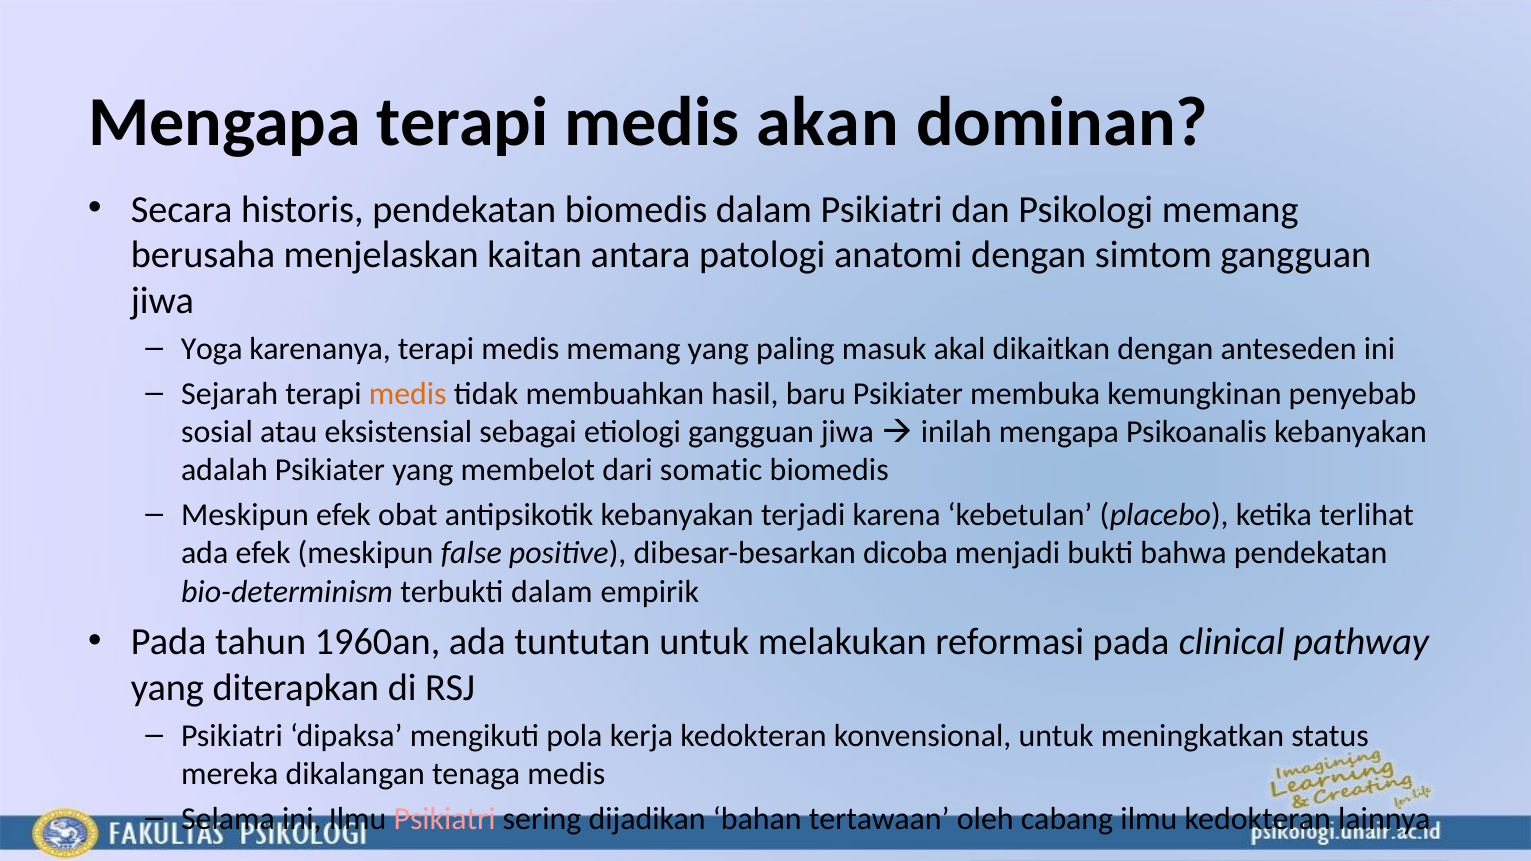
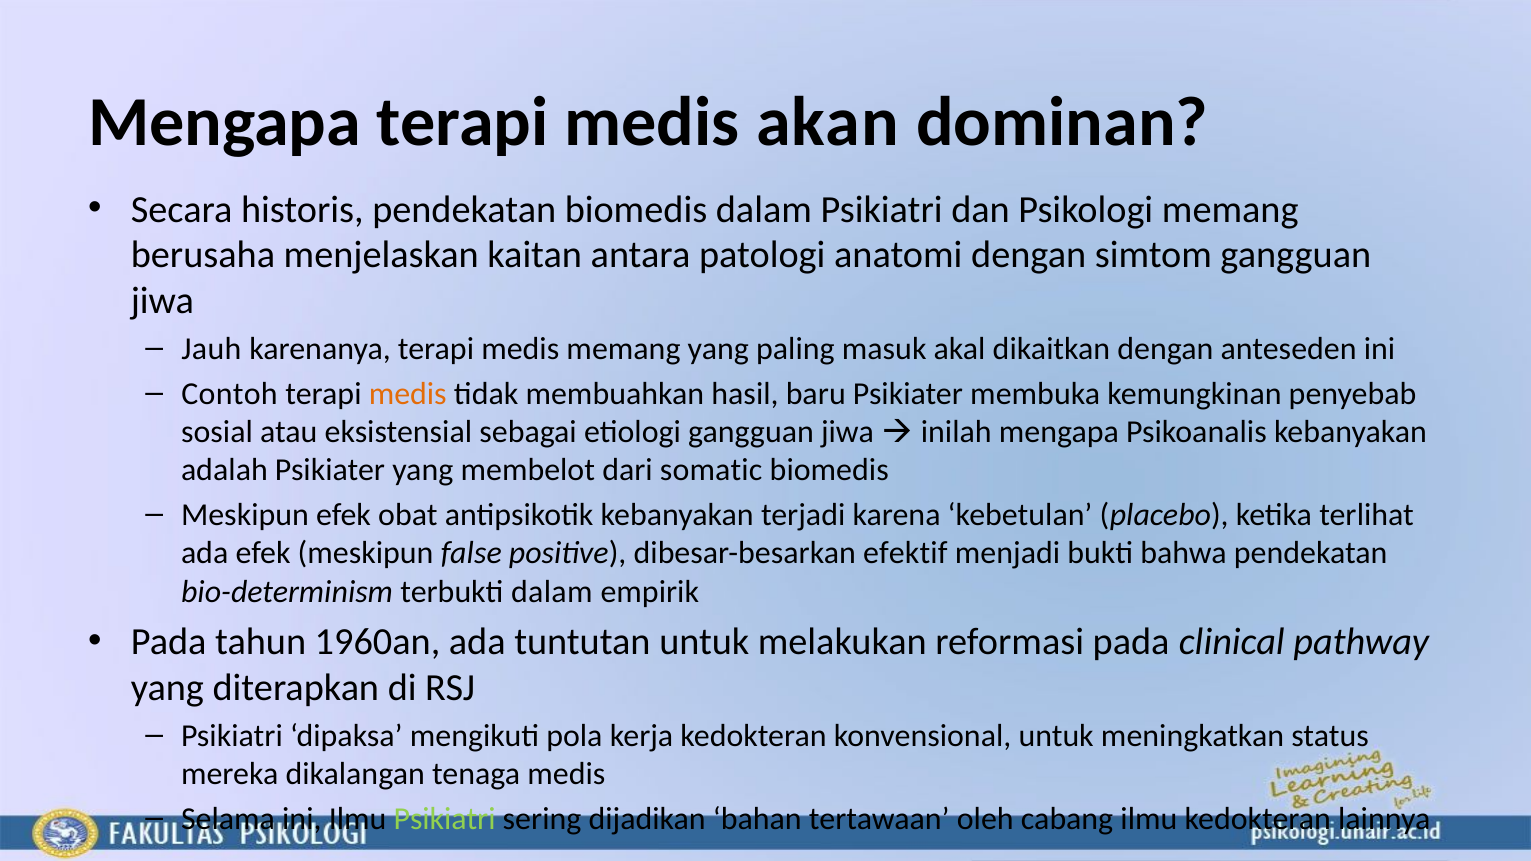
Yoga: Yoga -> Jauh (211, 349)
Sejarah: Sejarah -> Contoh (229, 394)
dicoba: dicoba -> efektif (905, 554)
Psikiatri colour: pink -> light green (445, 819)
